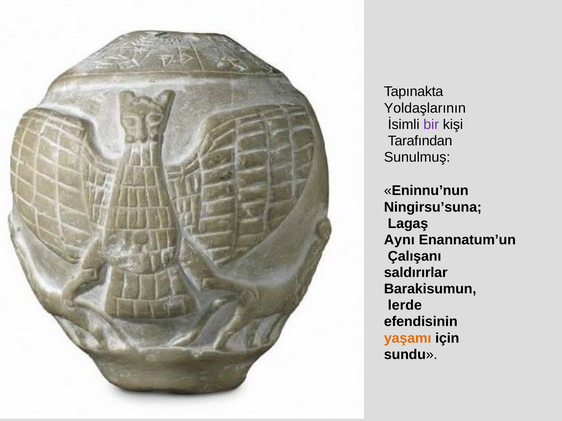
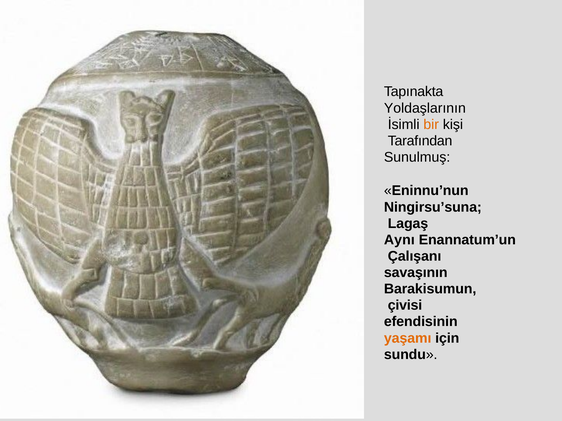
bir colour: purple -> orange (431, 125)
saldırırlar: saldırırlar -> savaşının (416, 273)
lerde: lerde -> çivisi (405, 306)
